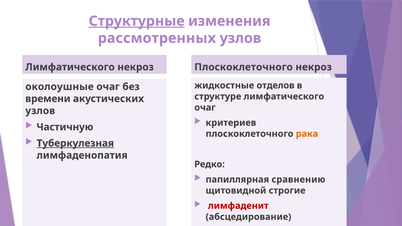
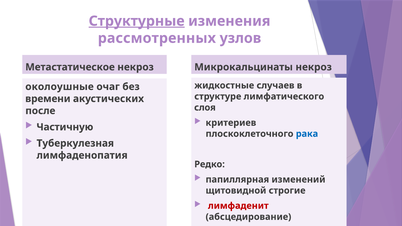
Лимфатического: Лимфатического -> Метастатическое (70, 67)
Плоскоклеточного: Плоскоклеточного -> Микрокальцинаты (244, 67)
отделов: отделов -> случаев (276, 85)
очаг: очаг -> слоя (205, 108)
узлов: узлов -> после (40, 111)
рака colour: orange -> blue (307, 134)
Туберкулезная underline: present -> none (75, 143)
сравнению: сравнению -> изменений (298, 180)
